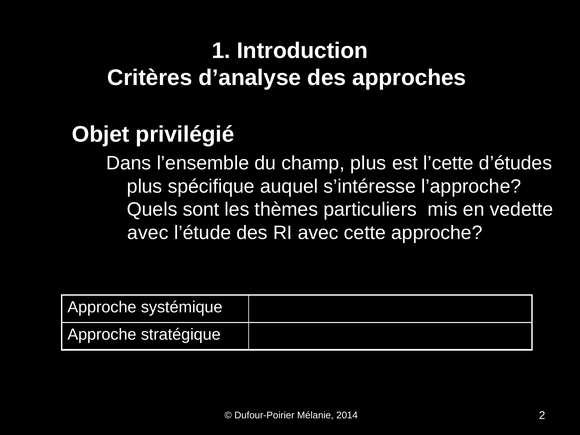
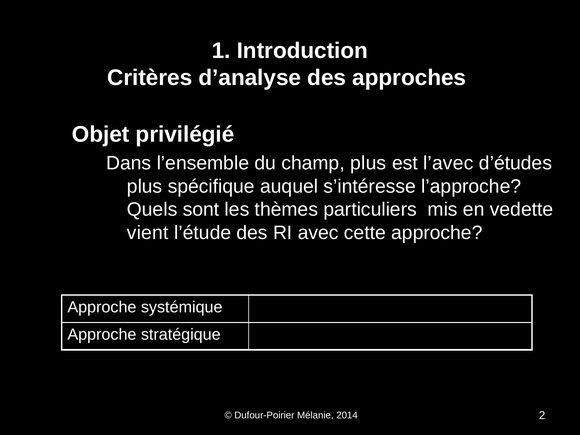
l’cette: l’cette -> l’avec (448, 163)
avec: avec -> vient (148, 233)
